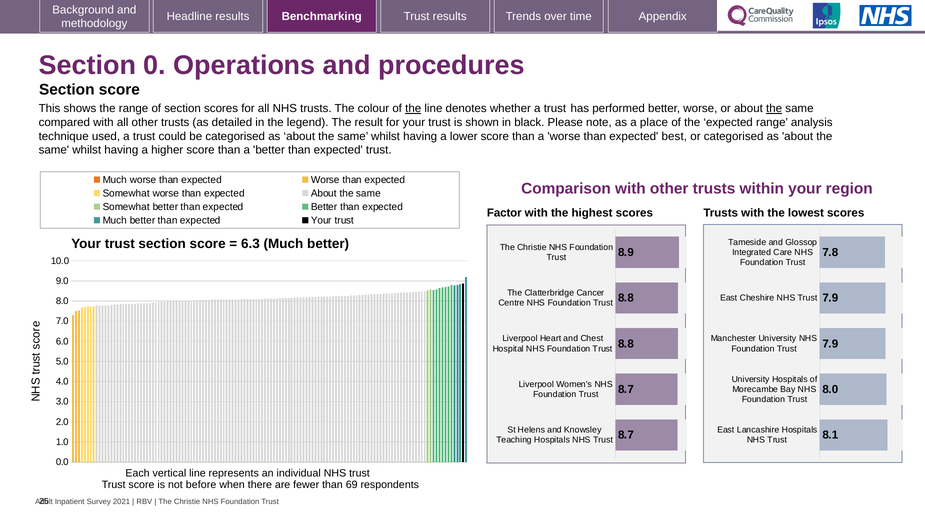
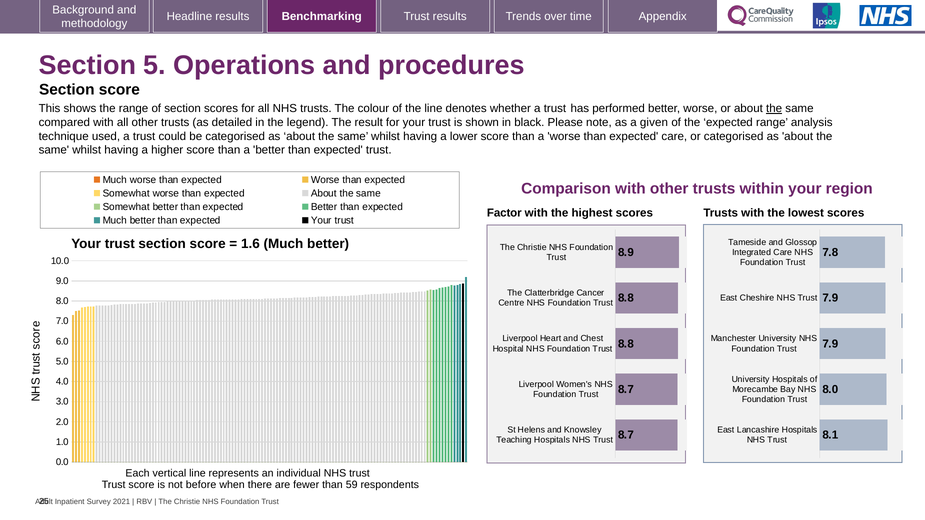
0: 0 -> 5 (155, 65)
the underline: present -> none (413, 109)
place: place -> given (654, 122)
expected best: best -> care (674, 136)
6.3: 6.3 -> 1.6 (250, 244)
69: 69 -> 59 (352, 485)
